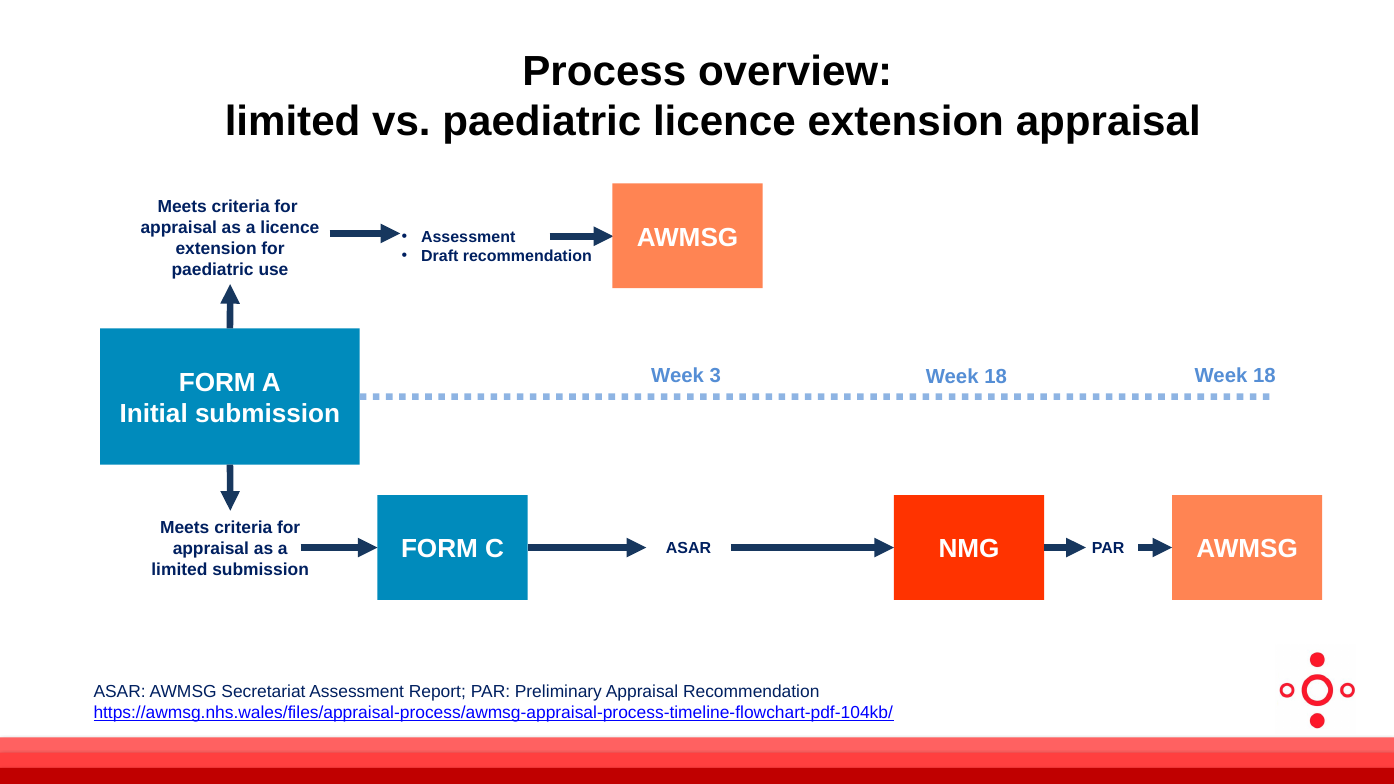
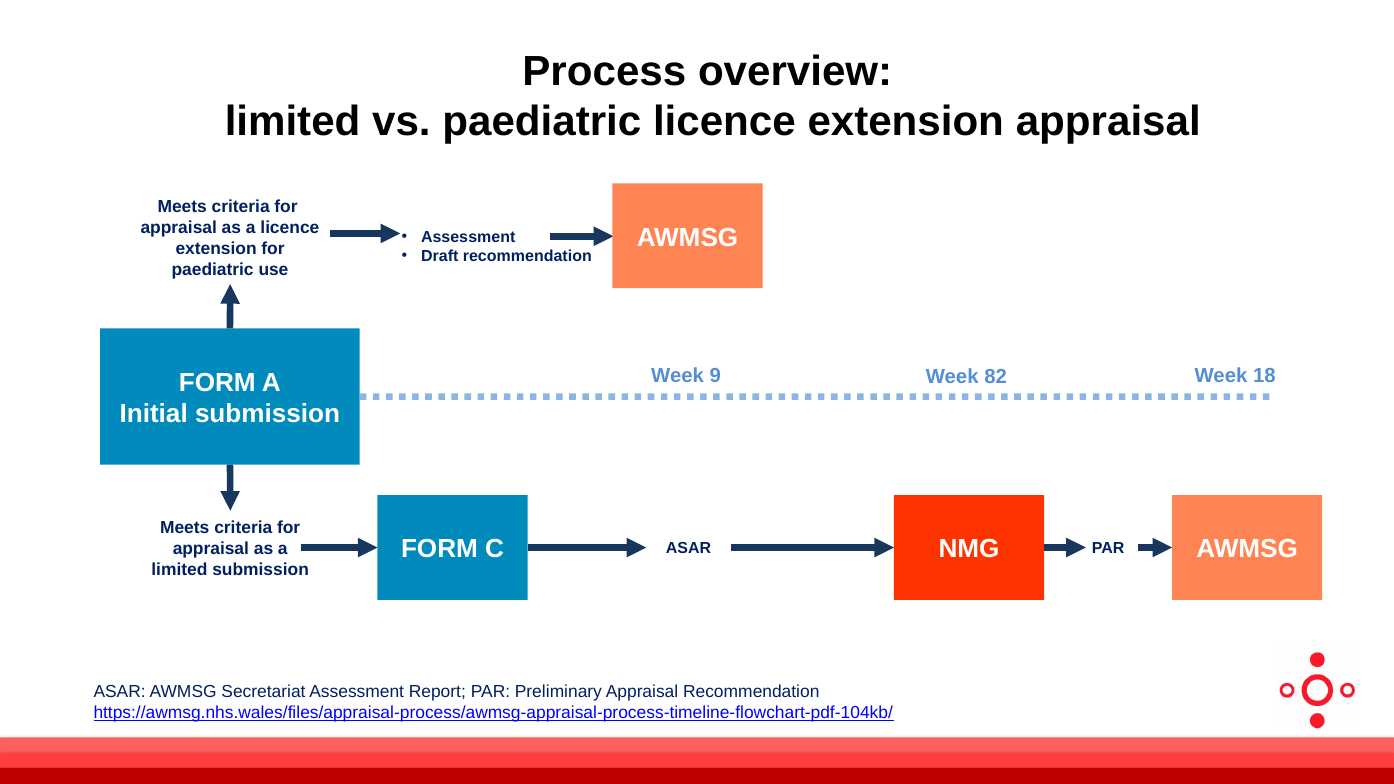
3: 3 -> 9 (715, 376)
18: 18 -> 82 (996, 377)
